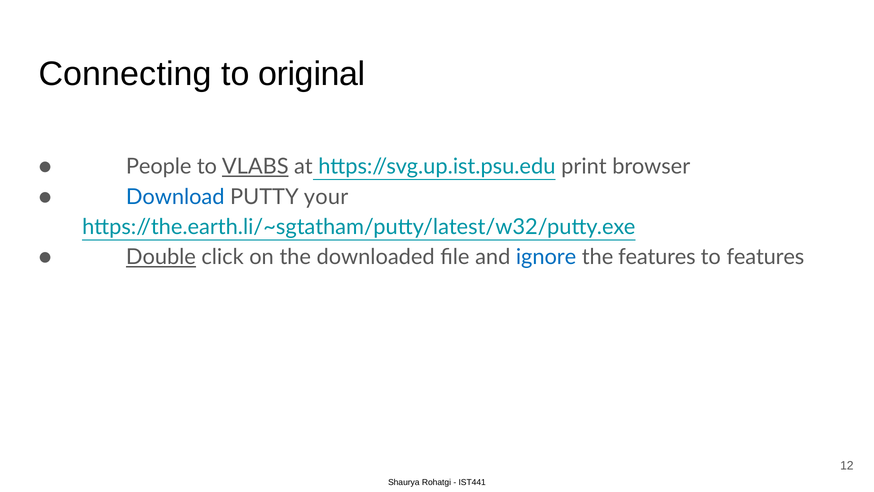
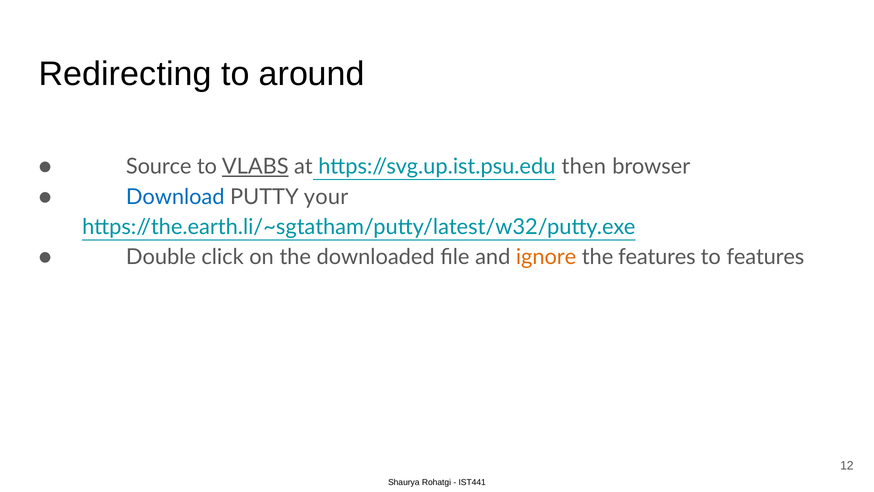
Connecting: Connecting -> Redirecting (125, 74)
original: original -> around (312, 74)
People: People -> Source (159, 167)
print: print -> then (584, 167)
Double underline: present -> none (161, 257)
ignore colour: blue -> orange (546, 257)
